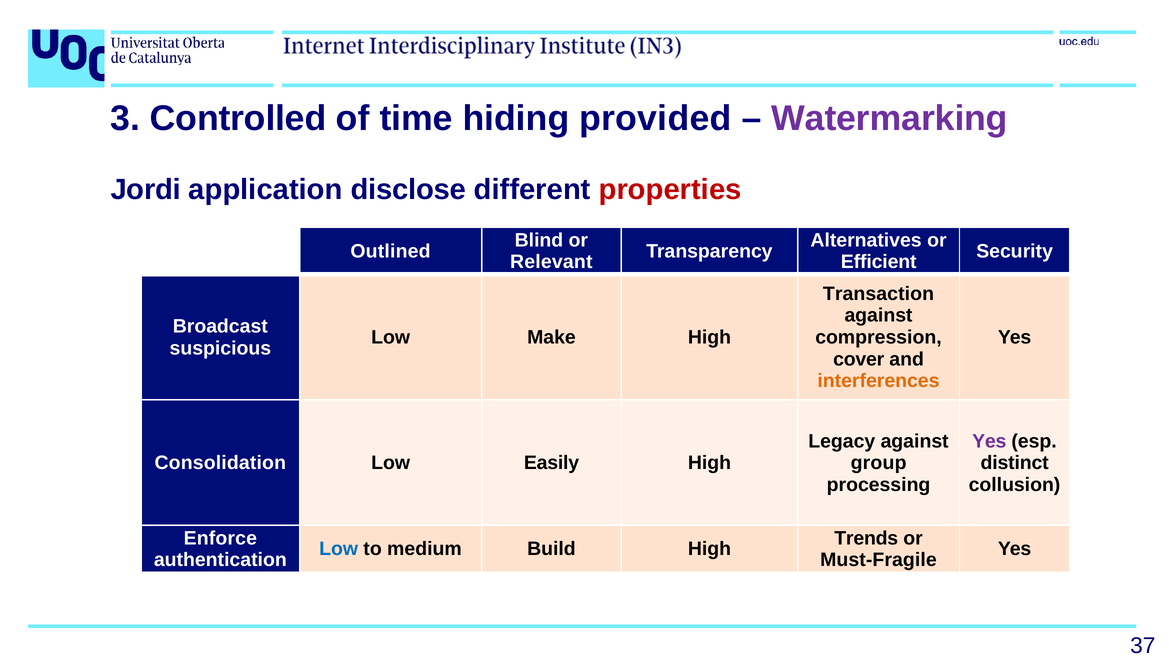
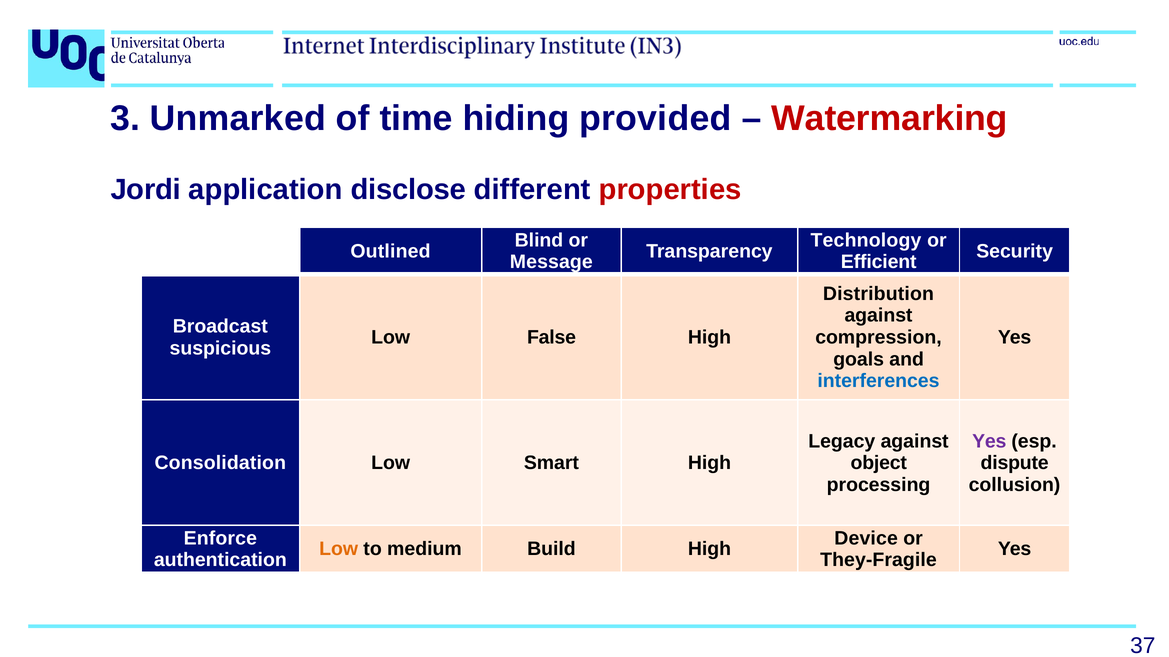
Controlled: Controlled -> Unmarked (238, 118)
Watermarking colour: purple -> red (889, 118)
Alternatives: Alternatives -> Technology (866, 240)
Relevant: Relevant -> Message (551, 262)
Transaction: Transaction -> Distribution (878, 294)
Make: Make -> False (552, 338)
cover: cover -> goals (859, 359)
interferences colour: orange -> blue (878, 381)
Easily: Easily -> Smart (551, 463)
group: group -> object (879, 463)
distinct: distinct -> dispute (1015, 463)
Trends: Trends -> Device (866, 539)
Low colour: blue -> orange (339, 549)
Must-Fragile: Must-Fragile -> They-Fragile (878, 560)
